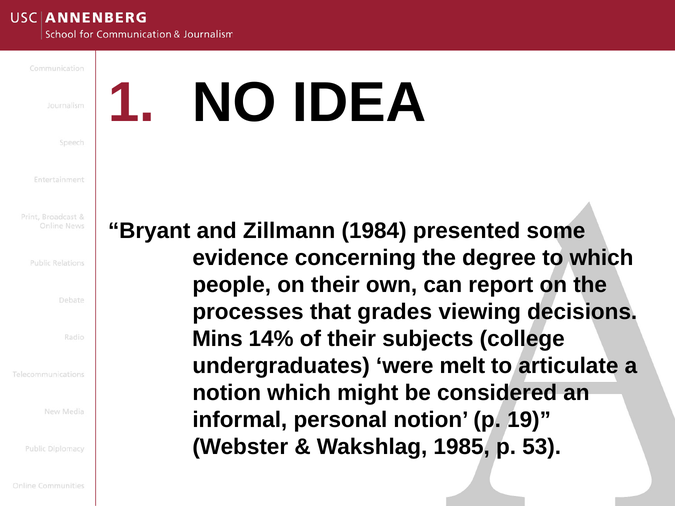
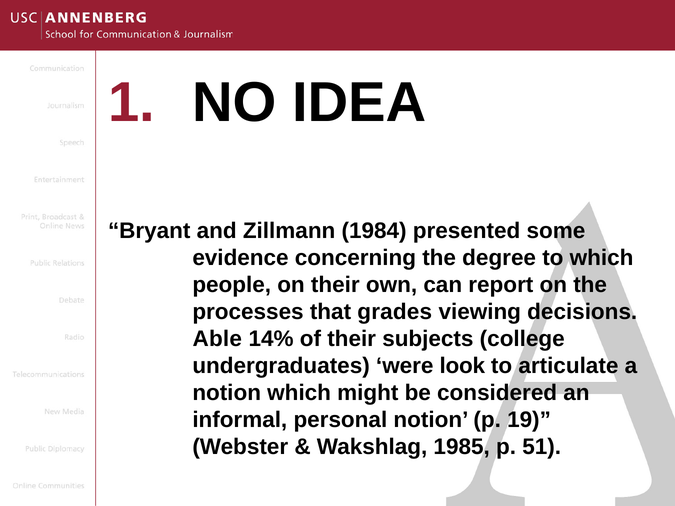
Mins: Mins -> Able (217, 339)
melt: melt -> look (462, 366)
53: 53 -> 51 (542, 447)
